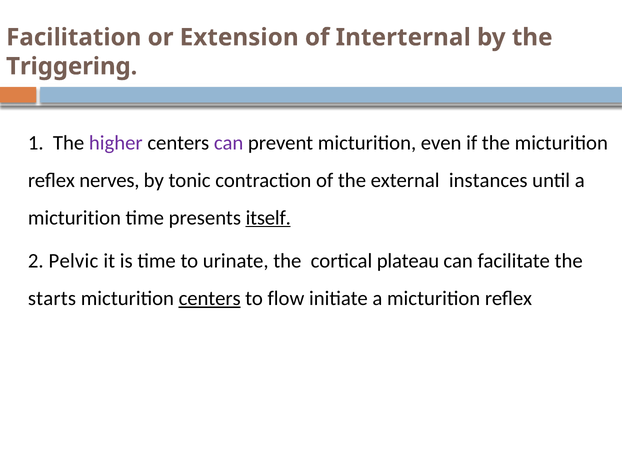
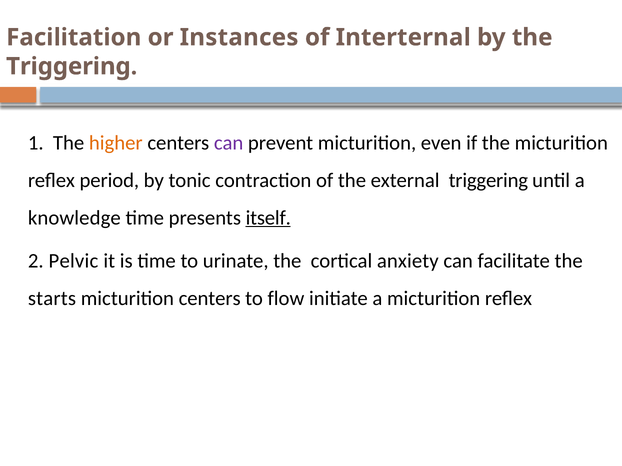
Extension: Extension -> Instances (239, 37)
higher colour: purple -> orange (116, 143)
nerves: nerves -> period (109, 181)
external instances: instances -> triggering (488, 181)
micturition: micturition -> knowledge (74, 218)
plateau: plateau -> anxiety (408, 261)
centers underline: present -> none (210, 299)
